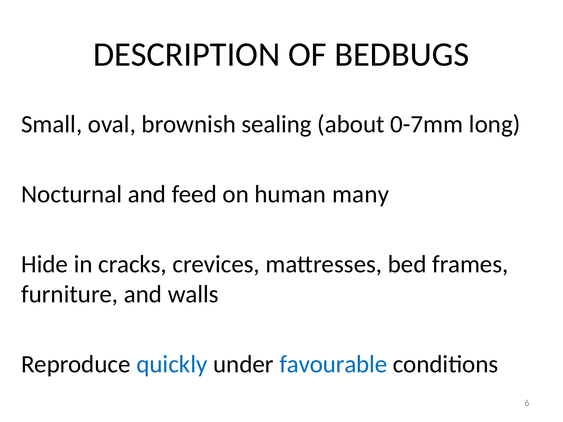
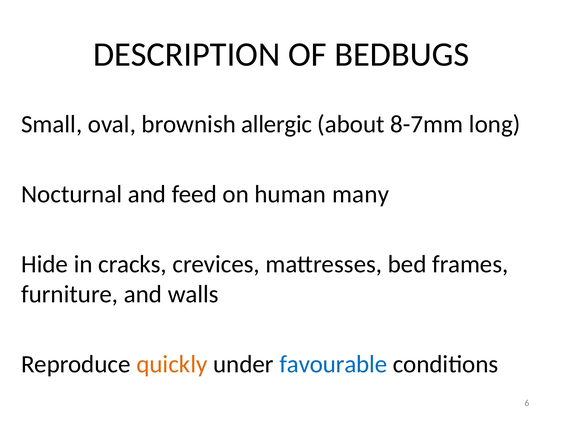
sealing: sealing -> allergic (277, 124)
0-7mm: 0-7mm -> 8-7mm (427, 124)
quickly colour: blue -> orange (172, 365)
